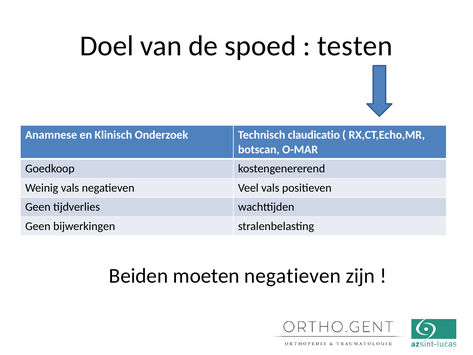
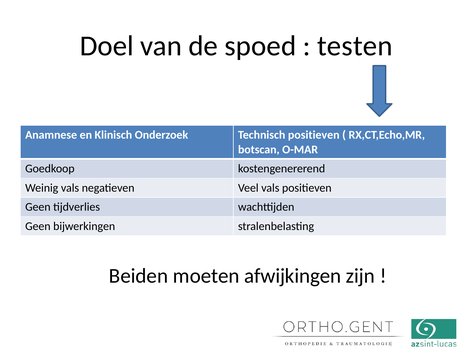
Technisch claudicatio: claudicatio -> positieven (314, 135)
moeten negatieven: negatieven -> afwijkingen (293, 276)
